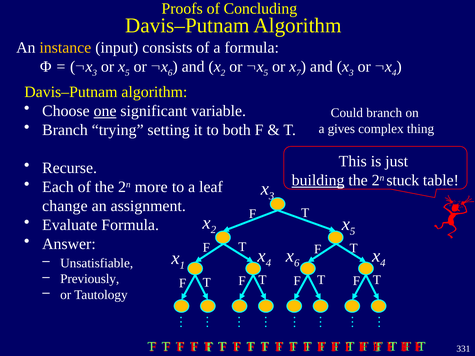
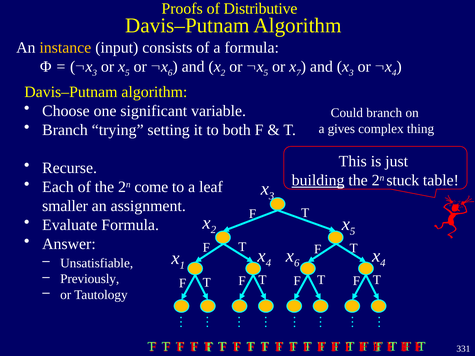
Concluding: Concluding -> Distributive (260, 9)
one underline: present -> none (105, 111)
more: more -> come (151, 187)
change: change -> smaller (65, 206)
